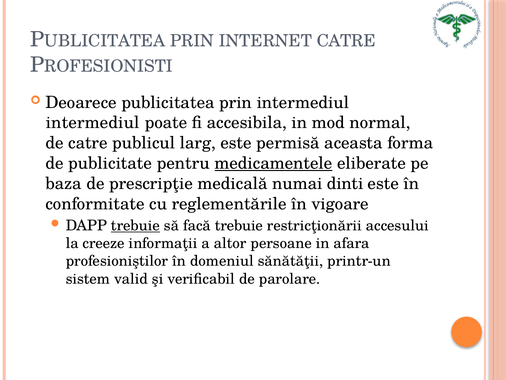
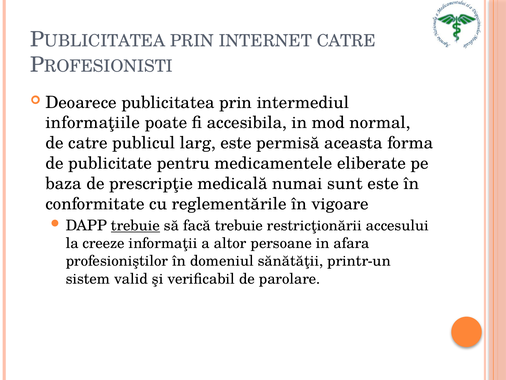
intermediul: intermediul -> informaţiile (93, 123)
medicamentele underline: present -> none (273, 163)
dinti: dinti -> sunt (345, 183)
